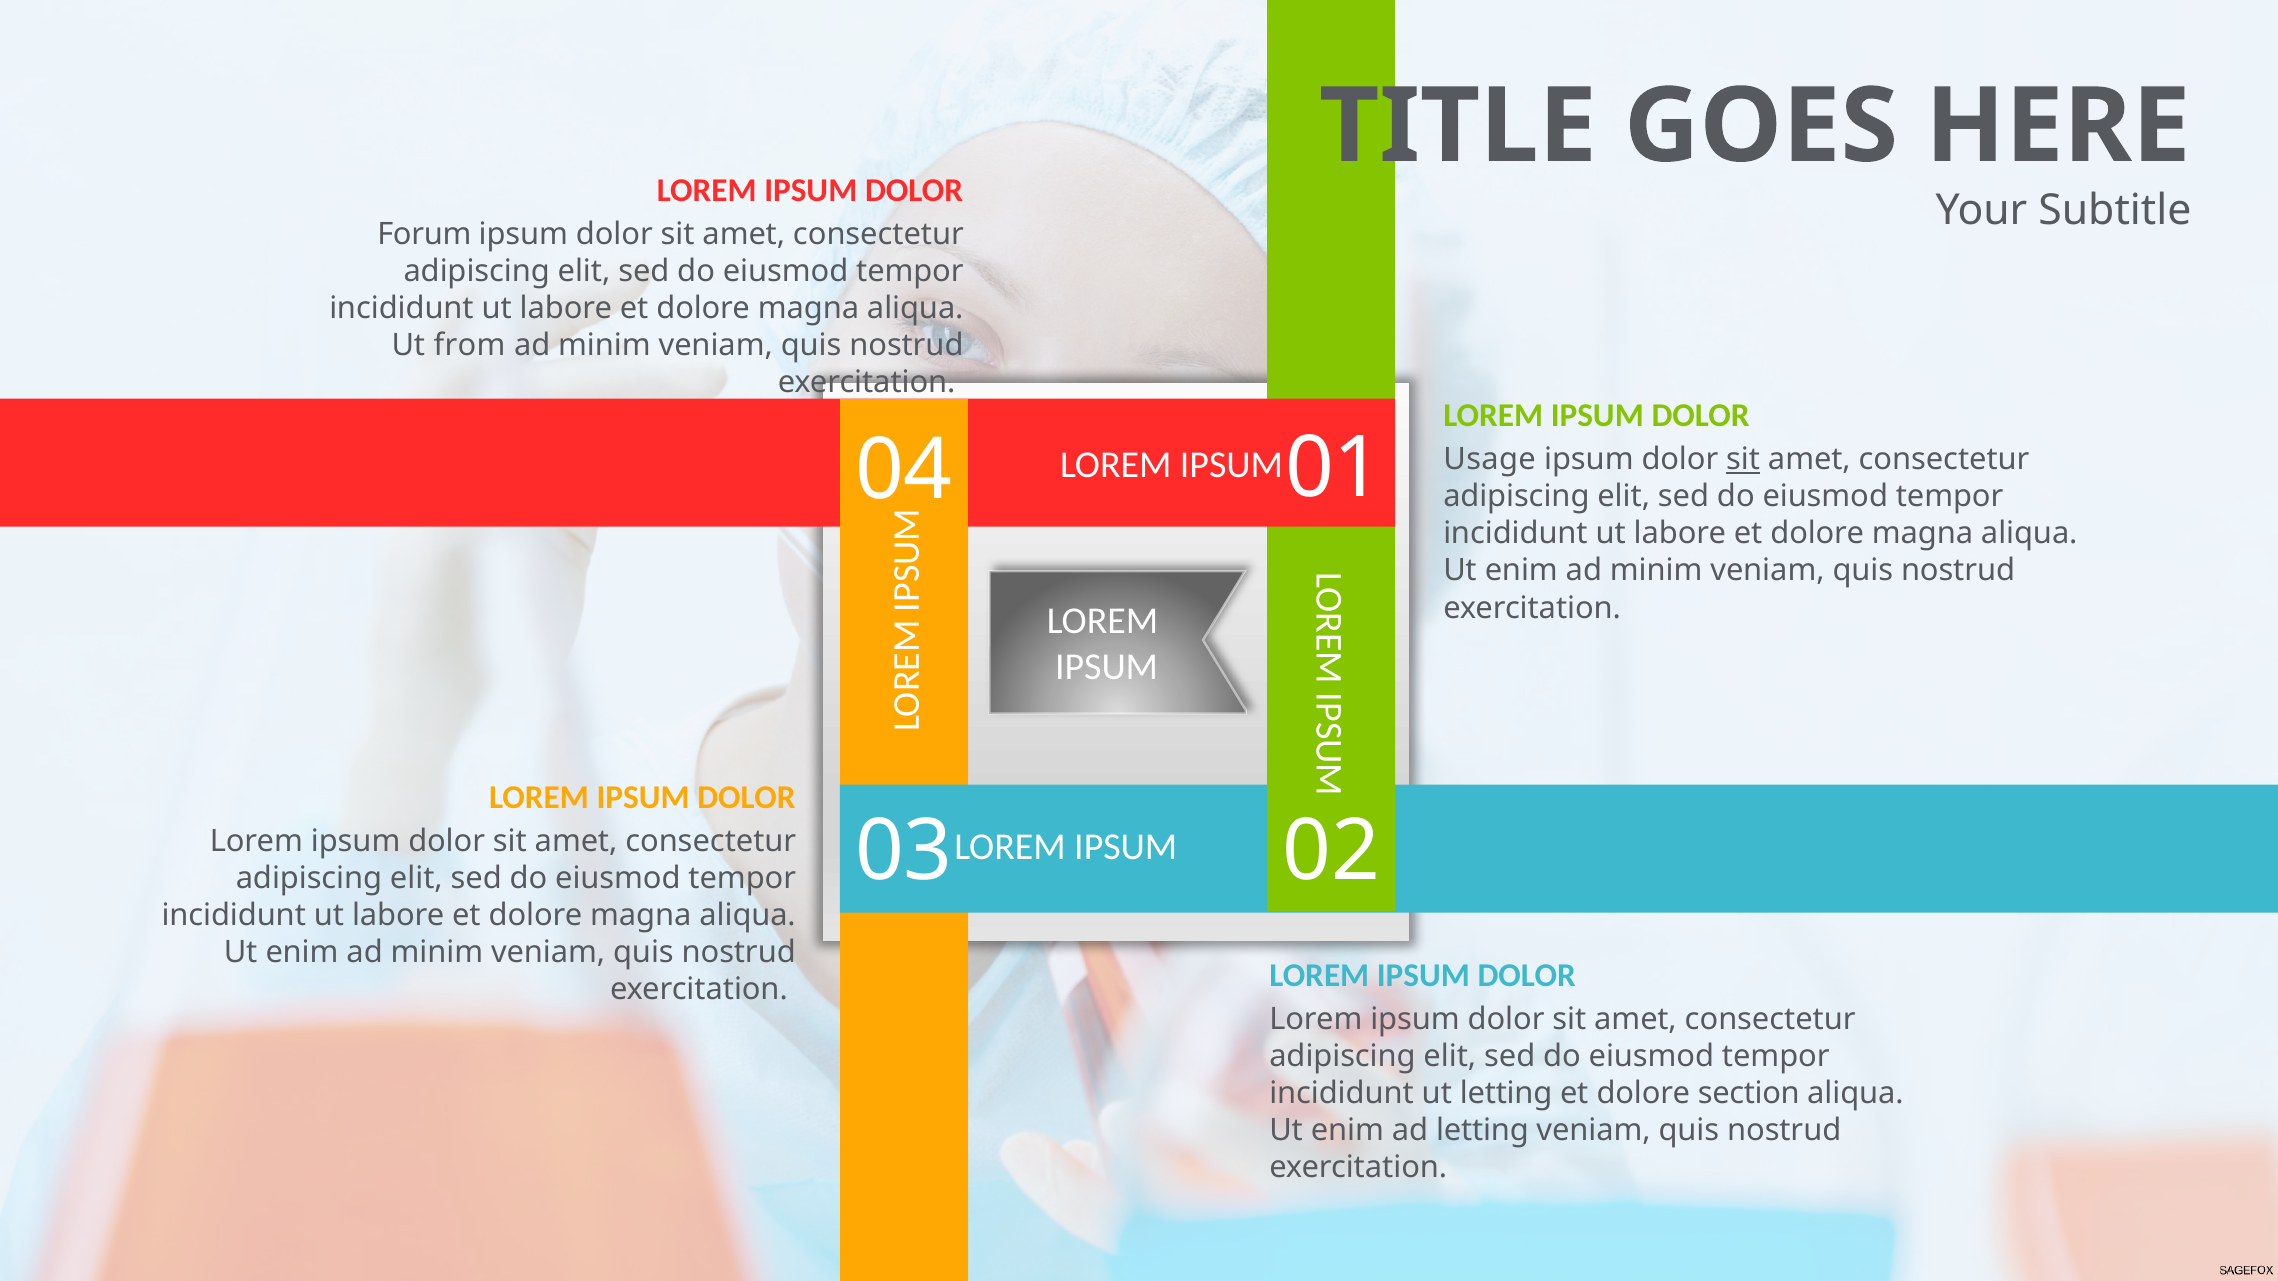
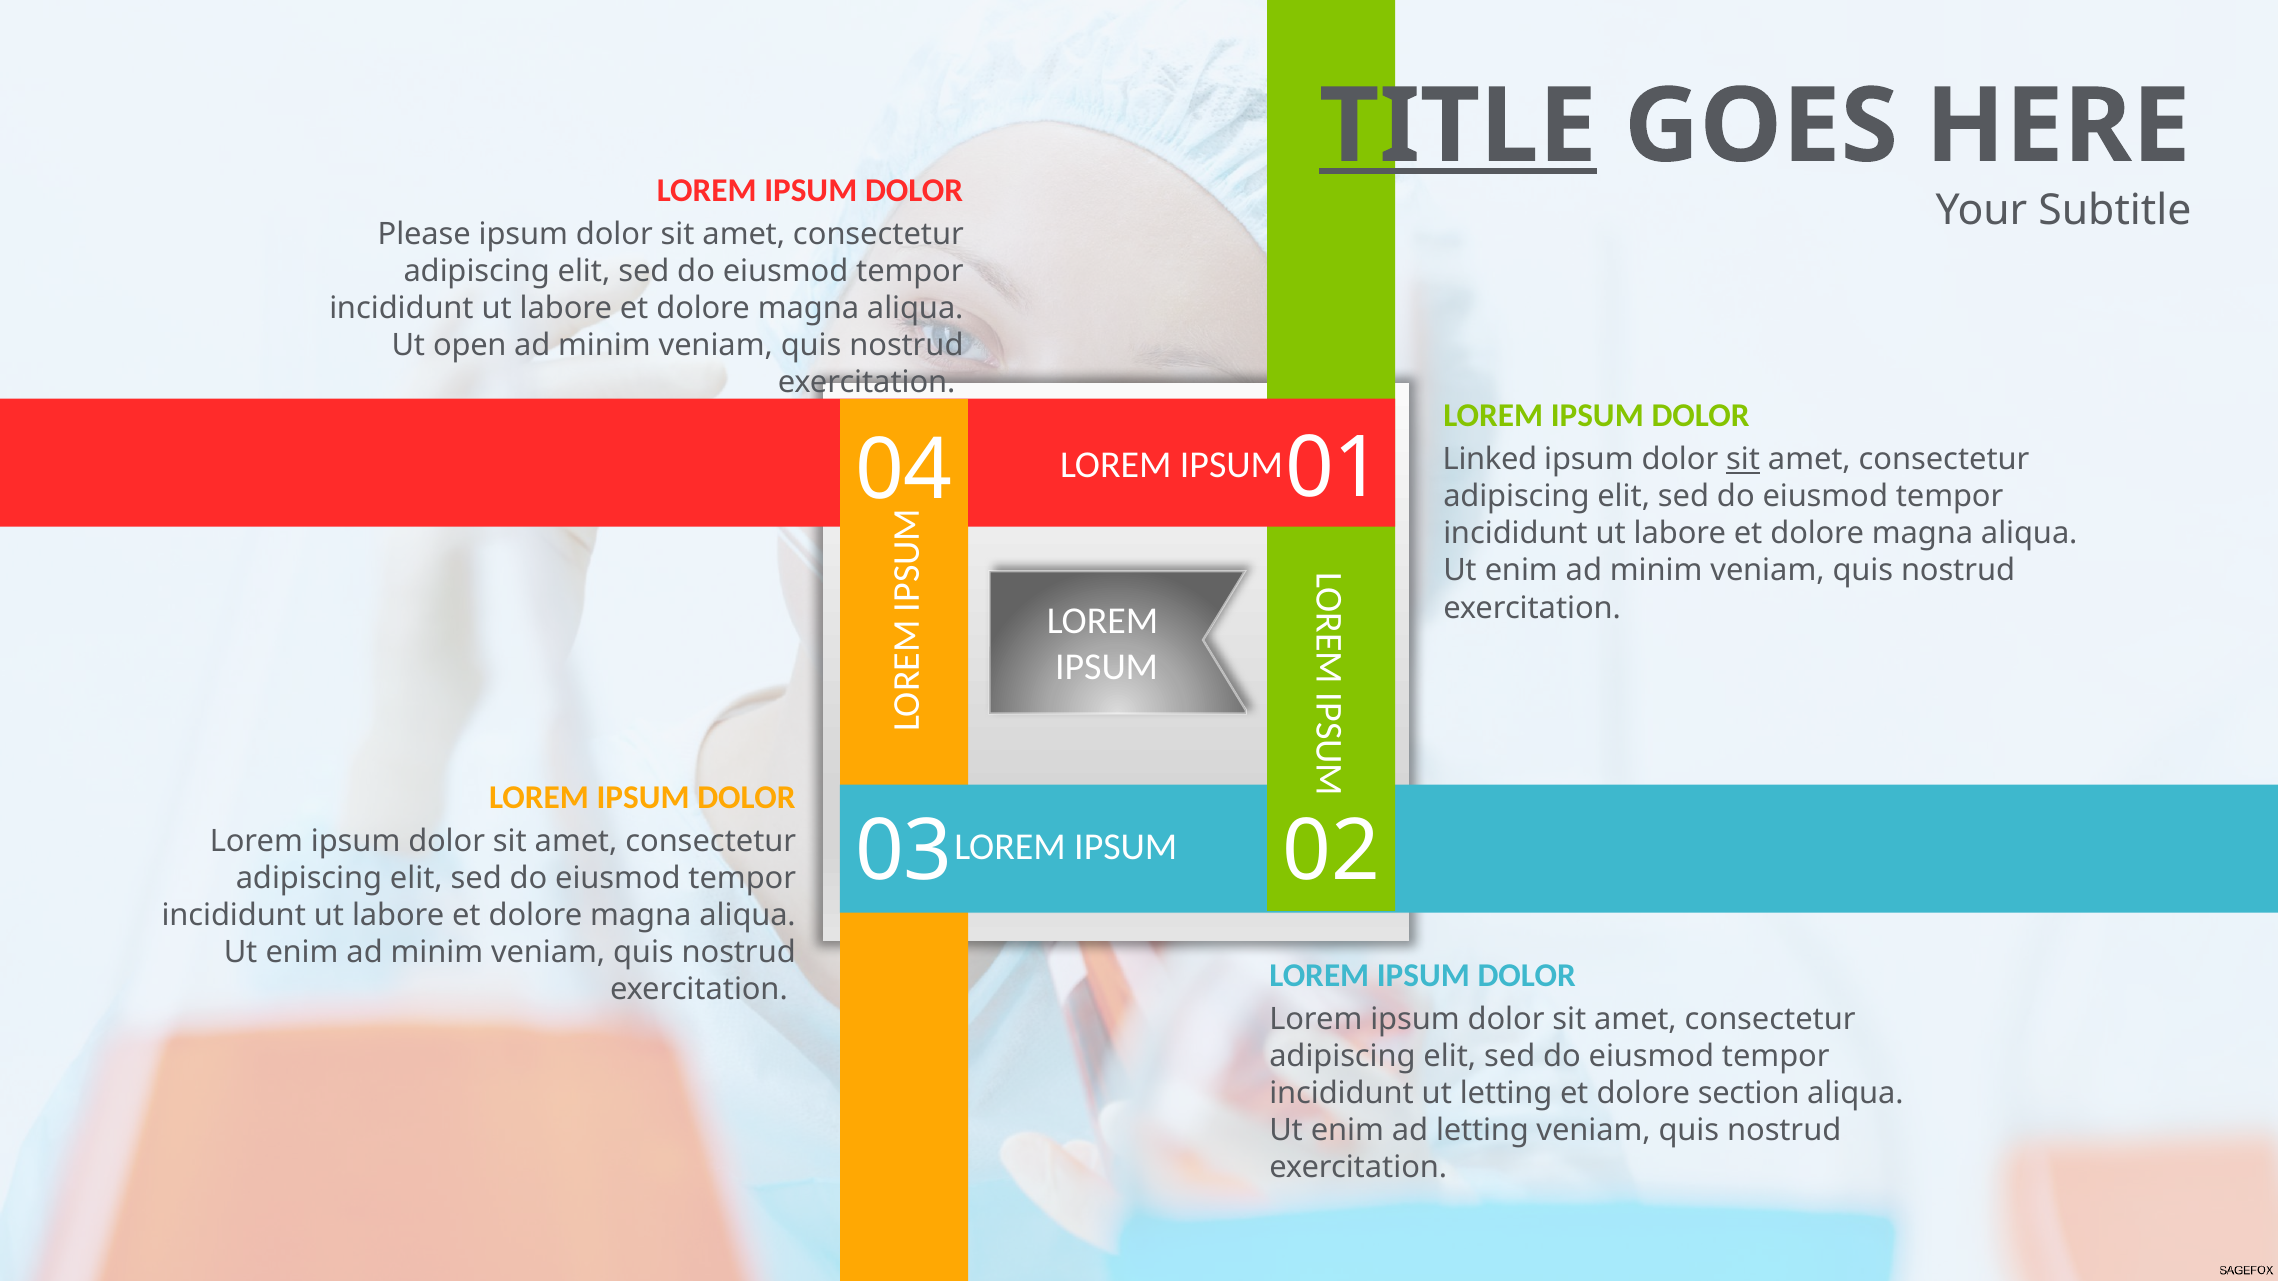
TITLE underline: none -> present (1458, 127)
Forum: Forum -> Please (424, 235)
from: from -> open (470, 346)
Usage: Usage -> Linked (1490, 460)
